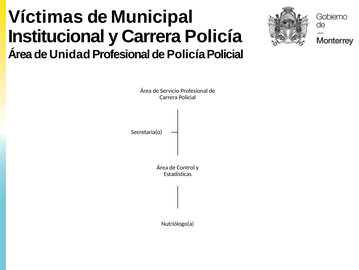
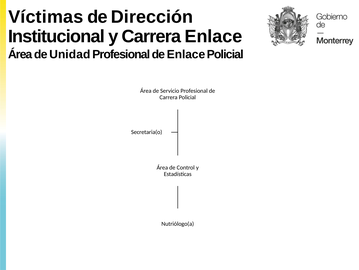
Municipal: Municipal -> Dirección (152, 17)
Carrera Policía: Policía -> Enlace (213, 36)
de Policía: Policía -> Enlace (186, 54)
